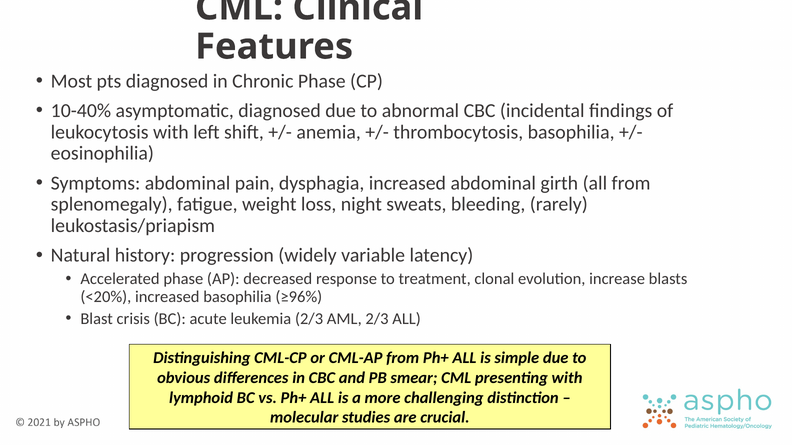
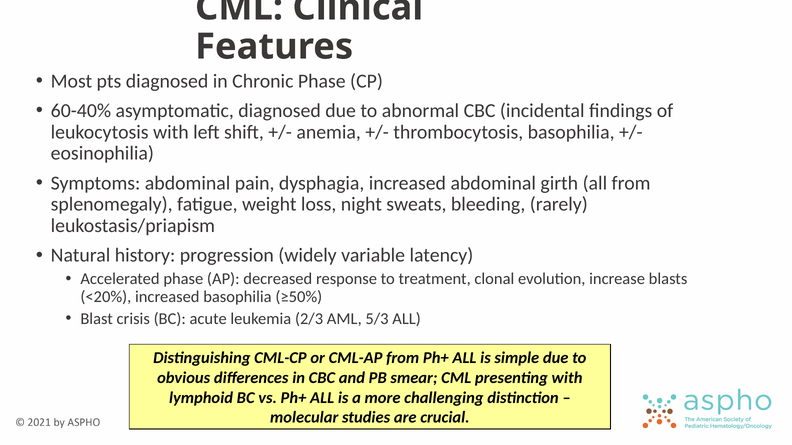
10-40%: 10-40% -> 60-40% (81, 111)
≥96%: ≥96% -> ≥50% (299, 297)
AML 2/3: 2/3 -> 5/3 (377, 319)
